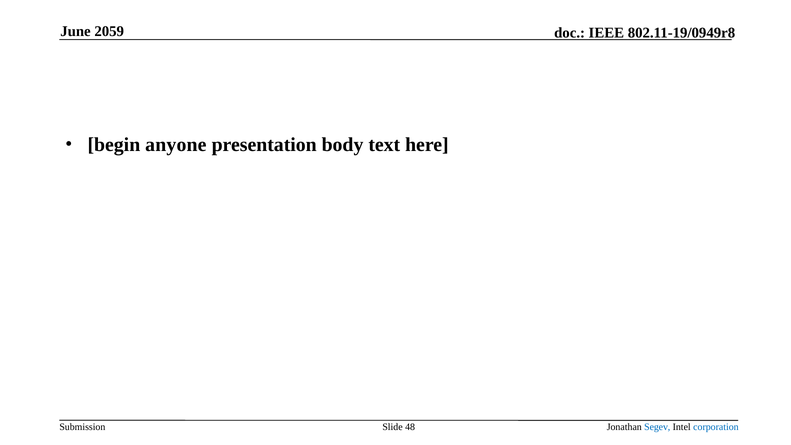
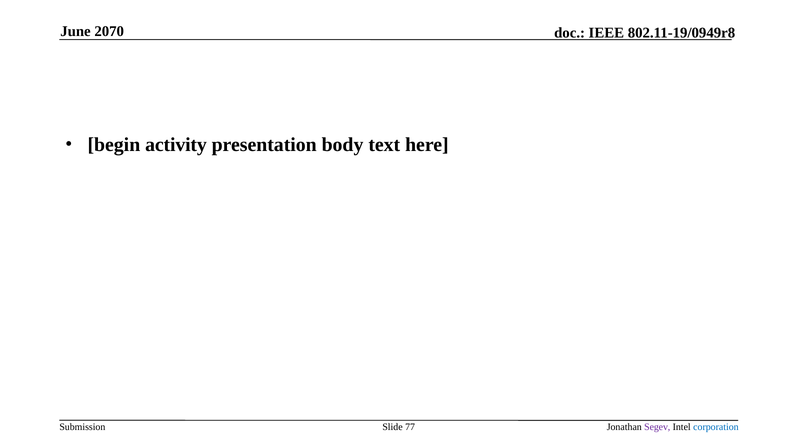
2059: 2059 -> 2070 (109, 31)
anyone: anyone -> activity (176, 145)
48: 48 -> 77 (410, 427)
Segev colour: blue -> purple (657, 427)
